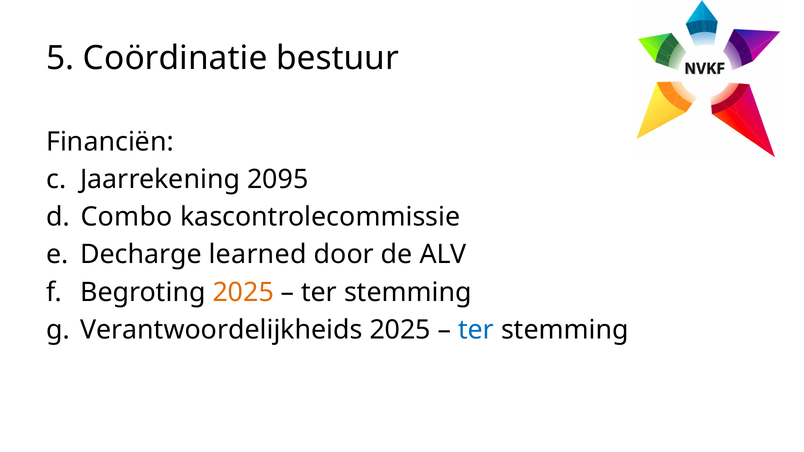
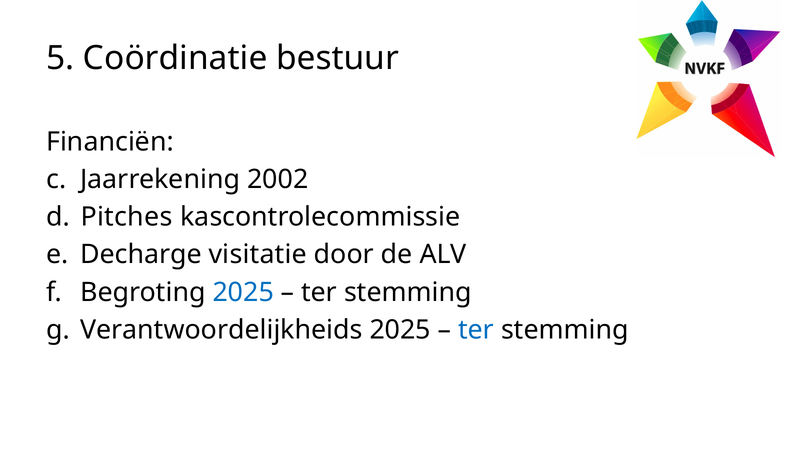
2095: 2095 -> 2002 (278, 180)
Combo: Combo -> Pitches (127, 217)
learned: learned -> visitatie (258, 255)
2025 colour: orange -> blue (243, 292)
